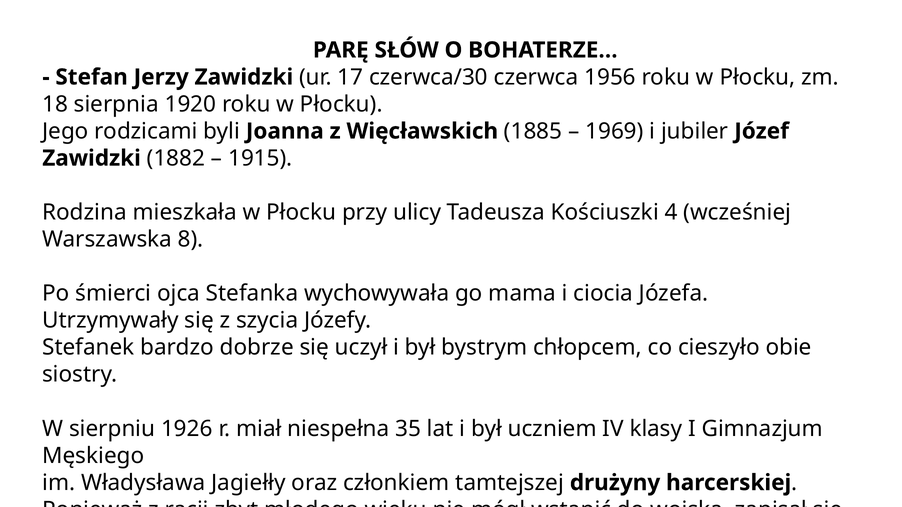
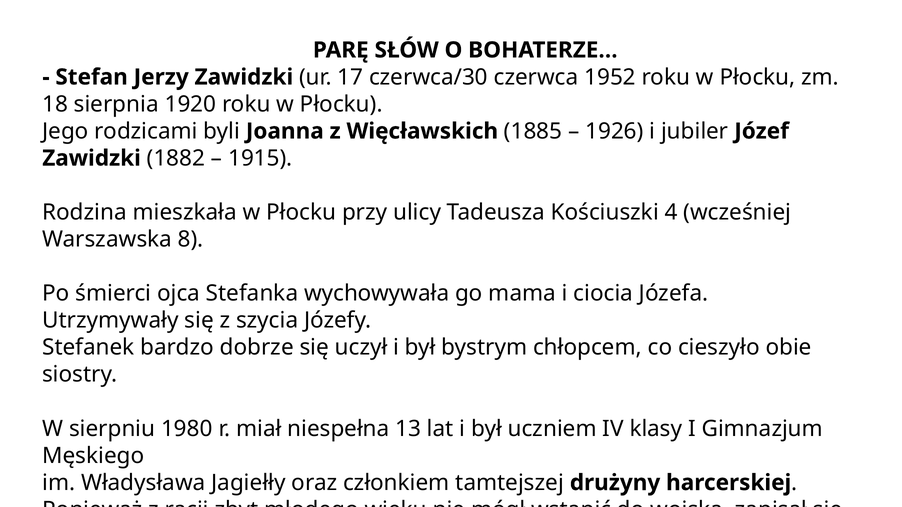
1956: 1956 -> 1952 (610, 77)
1969: 1969 -> 1926 (614, 131)
1926: 1926 -> 1980 (187, 429)
35: 35 -> 13 (408, 429)
